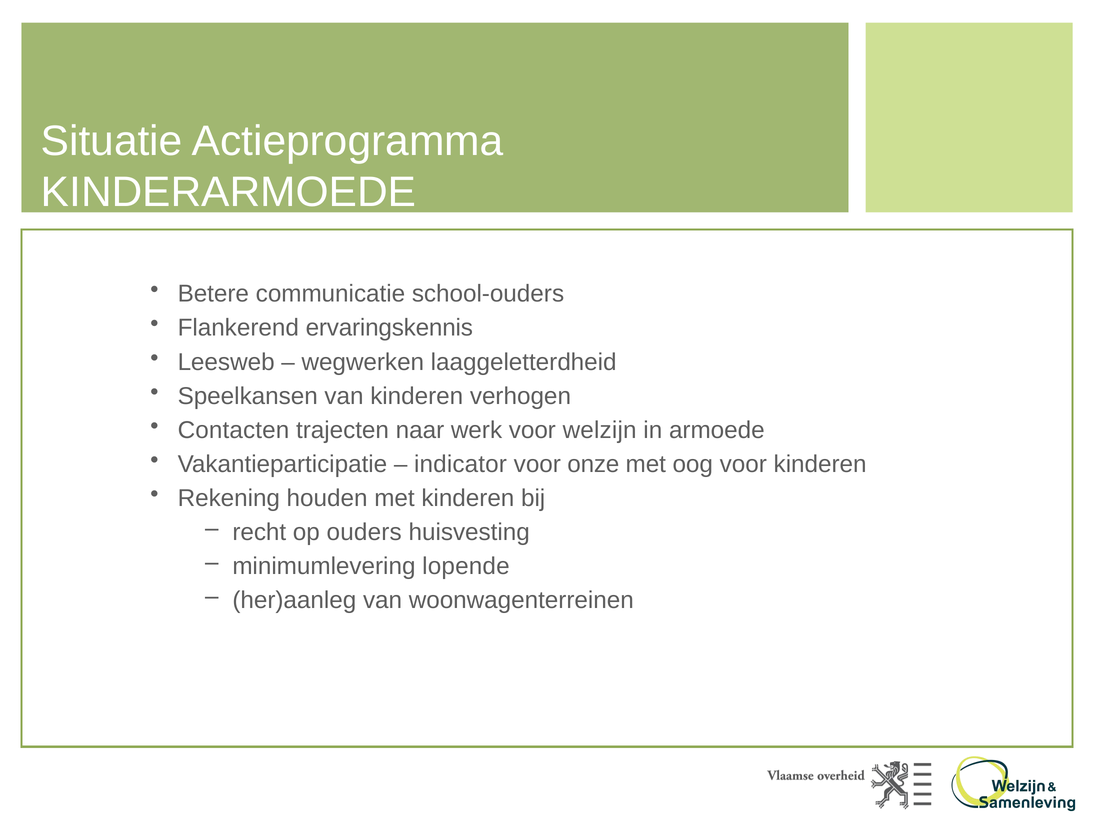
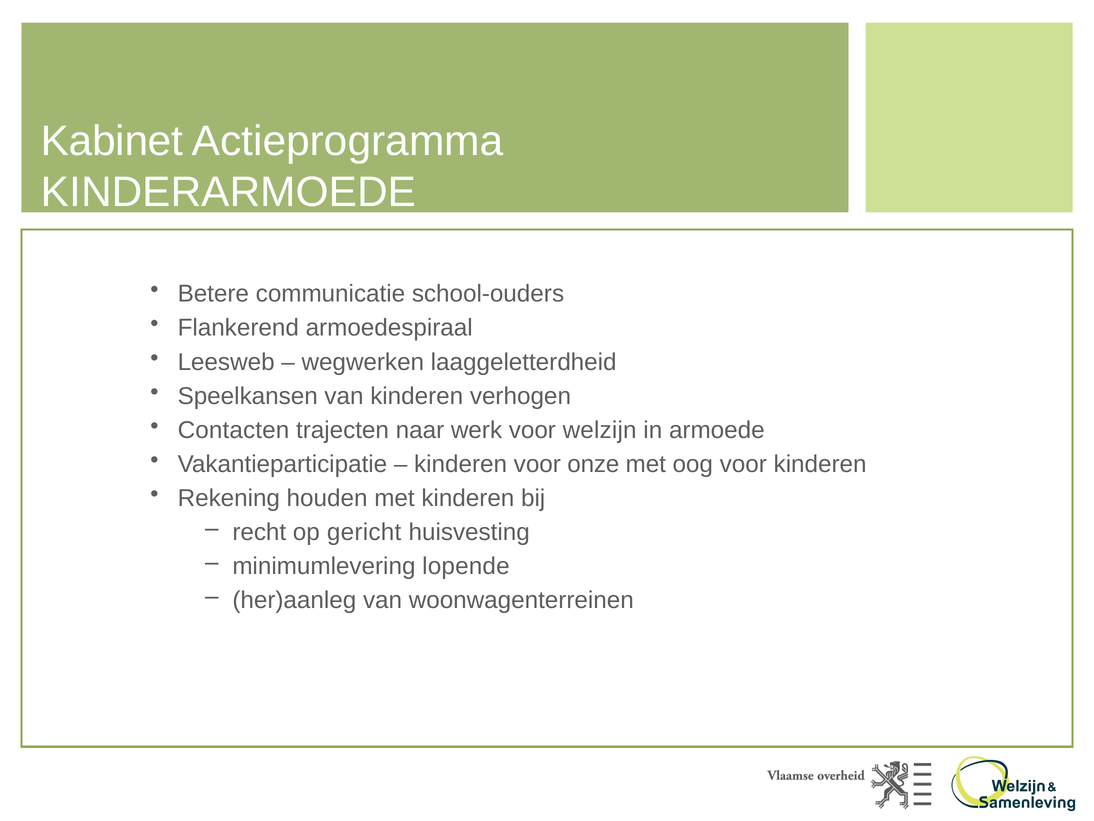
Situatie: Situatie -> Kabinet (112, 141)
ervaringskennis: ervaringskennis -> armoedespiraal (389, 328)
indicator: indicator -> kinderen (461, 464)
ouders: ouders -> gericht (364, 532)
